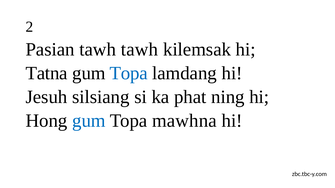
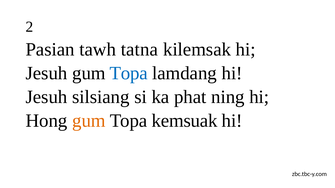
tawh tawh: tawh -> tatna (139, 50)
Tatna: Tatna -> Jesuh (46, 73)
gum colour: blue -> orange (89, 121)
mawhna: mawhna -> kemsuak (185, 121)
